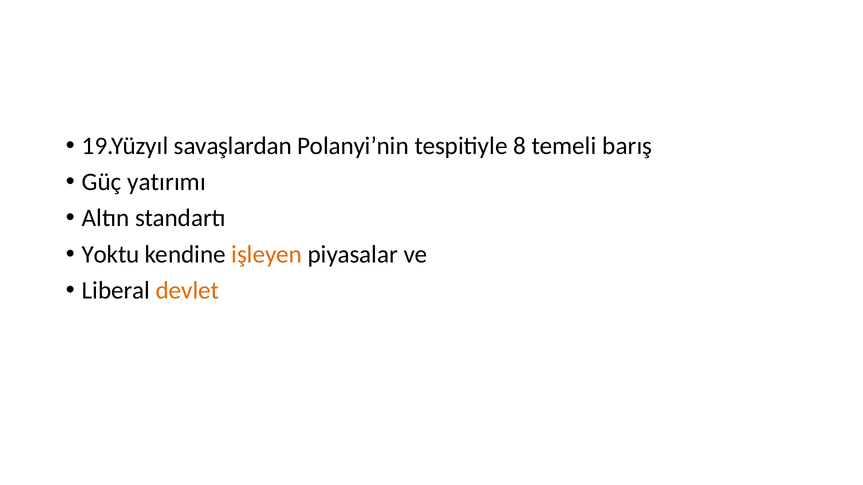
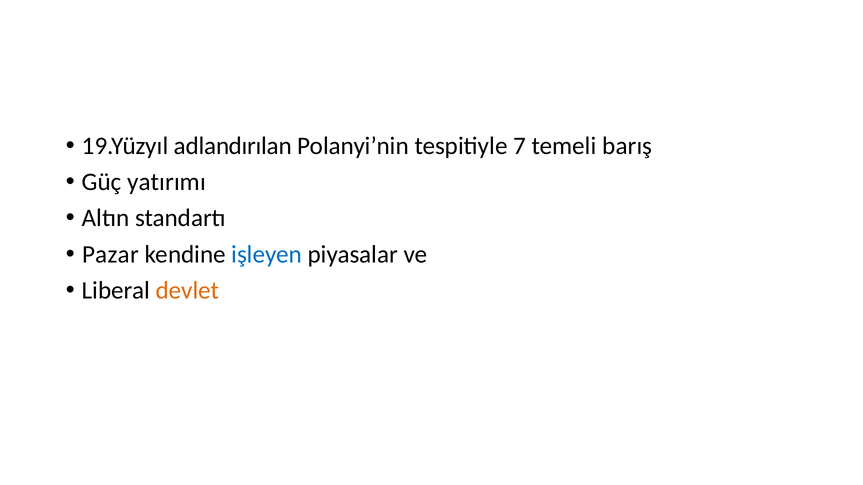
savaşlardan: savaşlardan -> adlandırılan (233, 146)
8: 8 -> 7 (520, 146)
Yoktu: Yoktu -> Pazar (110, 254)
işleyen colour: orange -> blue (267, 254)
